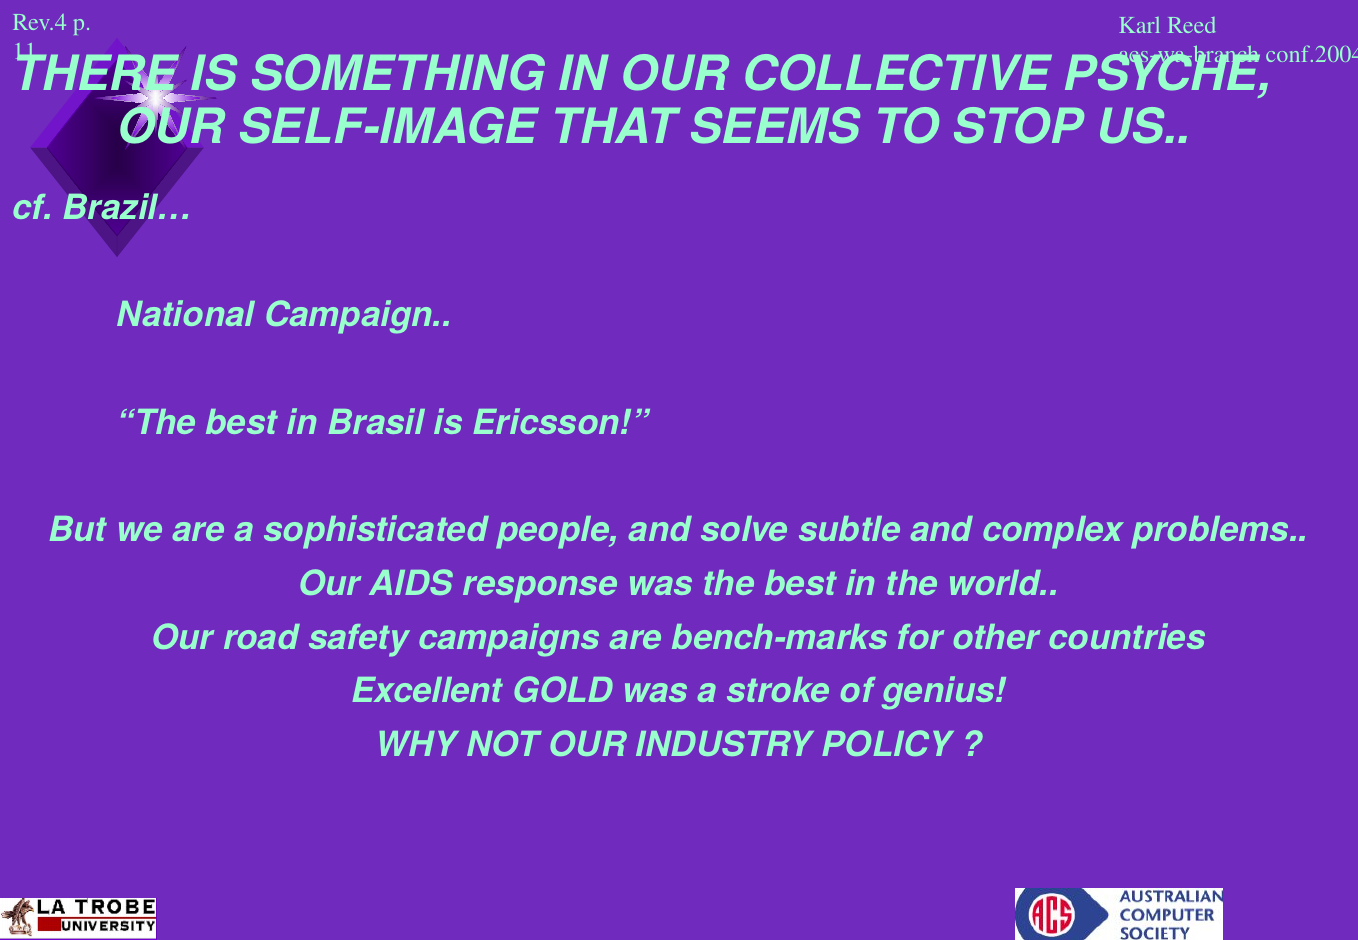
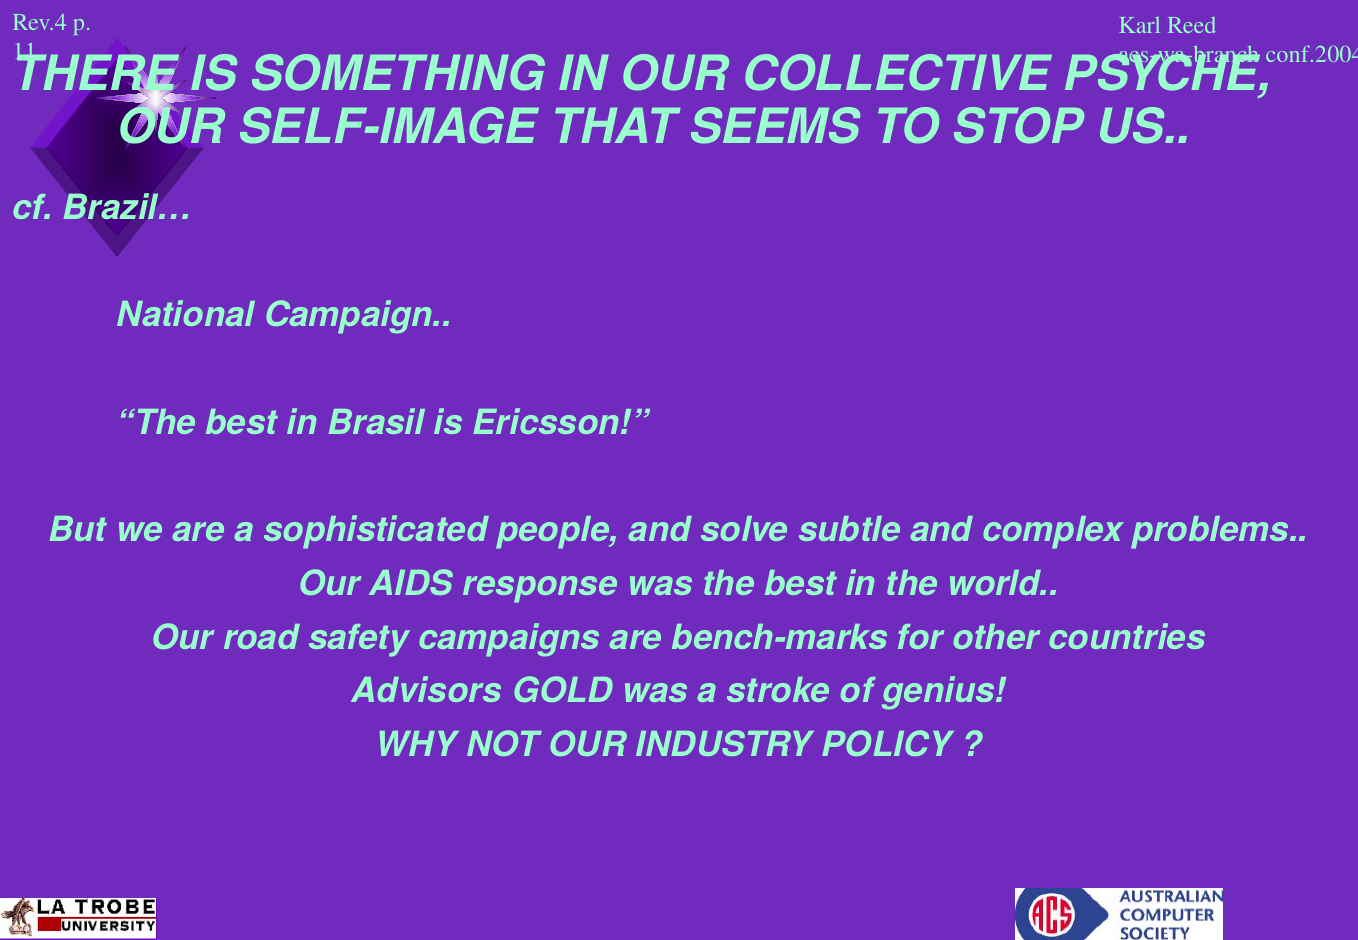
Excellent: Excellent -> Advisors (427, 691)
